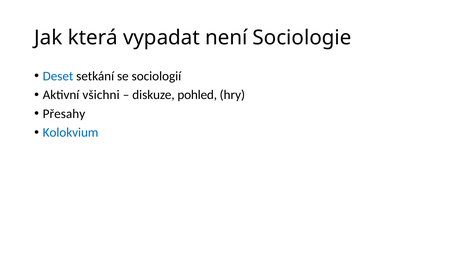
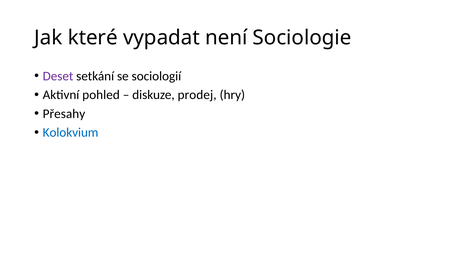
která: která -> které (93, 38)
Deset colour: blue -> purple (58, 76)
všichni: všichni -> pohled (101, 95)
pohled: pohled -> prodej (197, 95)
